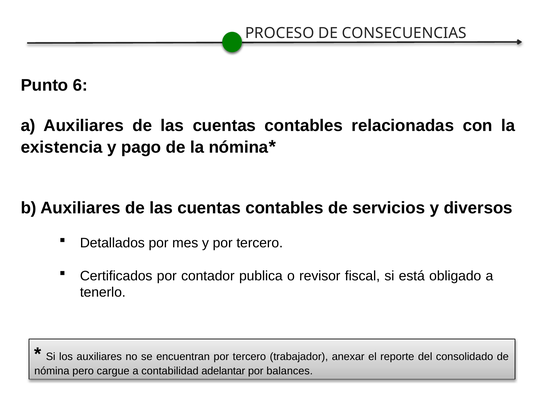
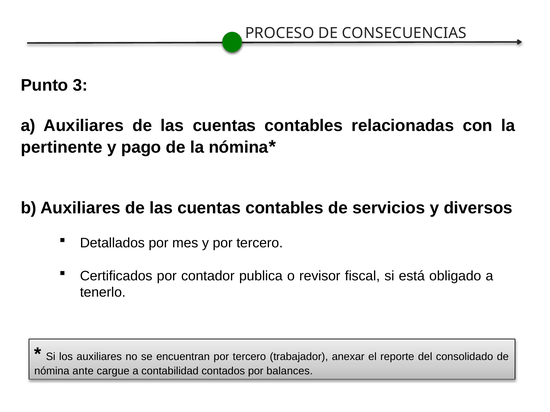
6: 6 -> 3 (80, 85)
existencia: existencia -> pertinente (62, 147)
pero: pero -> ante (83, 371)
adelantar: adelantar -> contados (223, 371)
